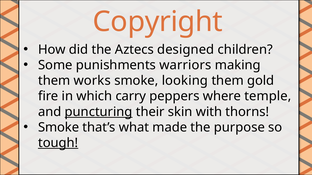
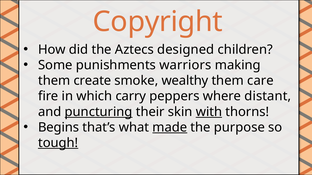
works: works -> create (92, 81)
looking: looking -> wealthy (185, 81)
gold: gold -> care (260, 81)
temple: temple -> distant (268, 96)
with underline: none -> present (209, 112)
Smoke: Smoke -> Begins (59, 128)
made underline: none -> present (170, 128)
